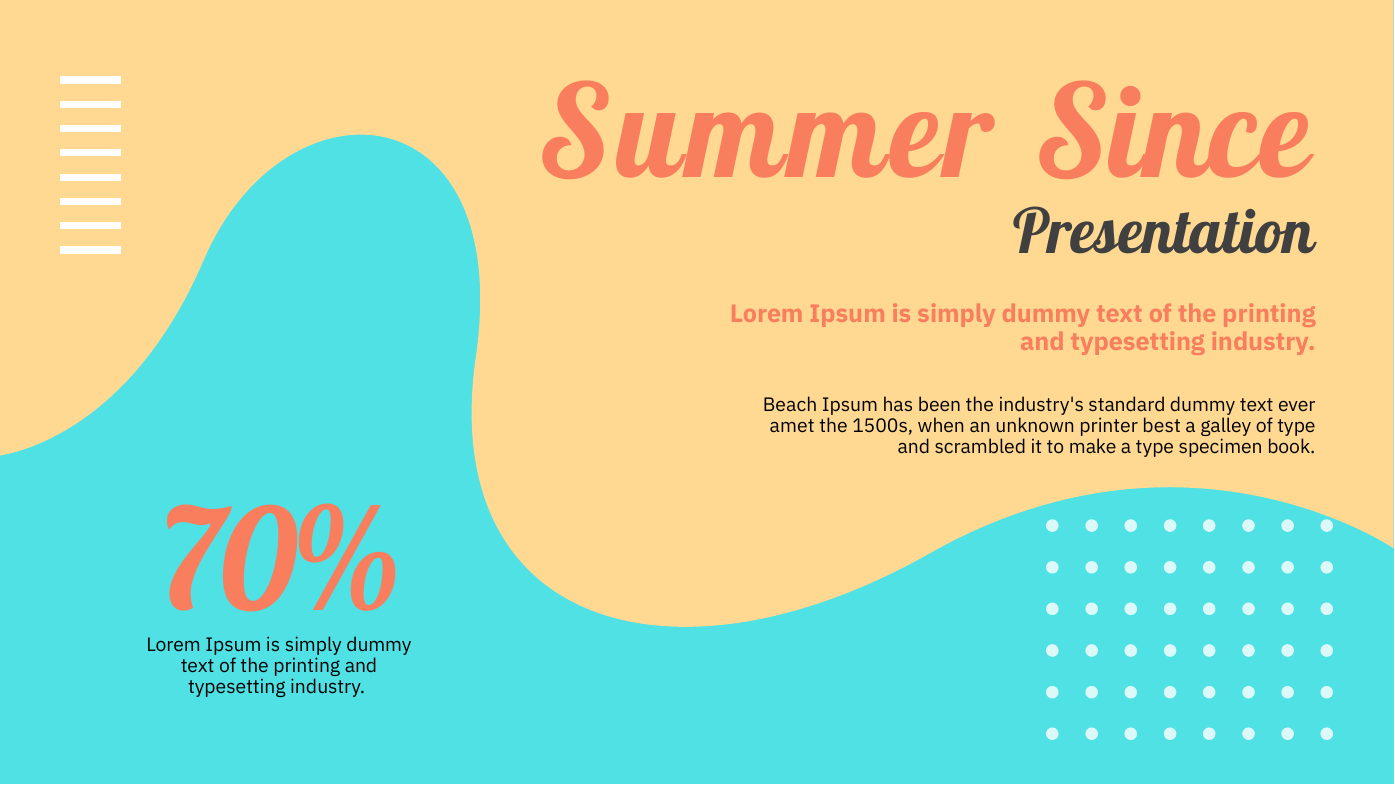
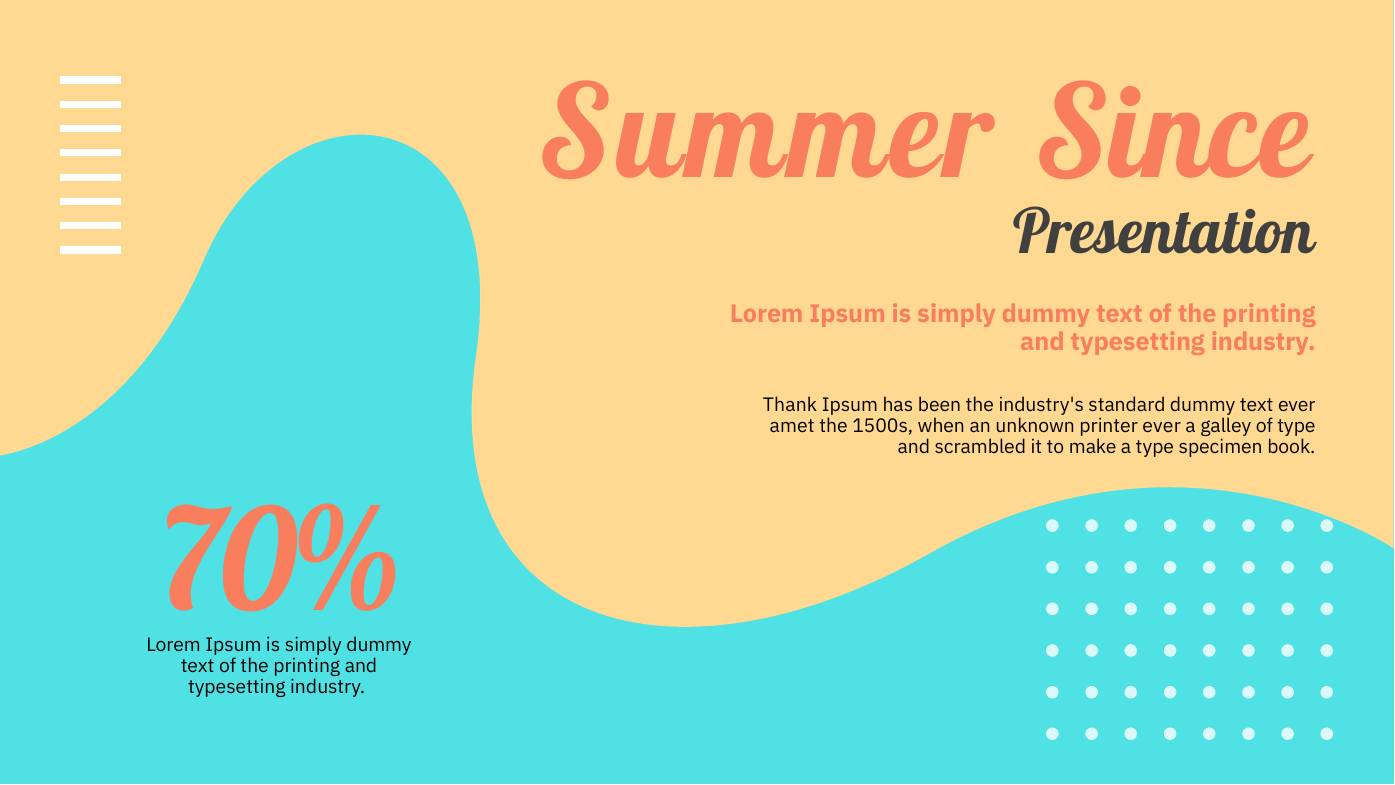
Beach: Beach -> Thank (790, 405)
printer best: best -> ever (1162, 426)
